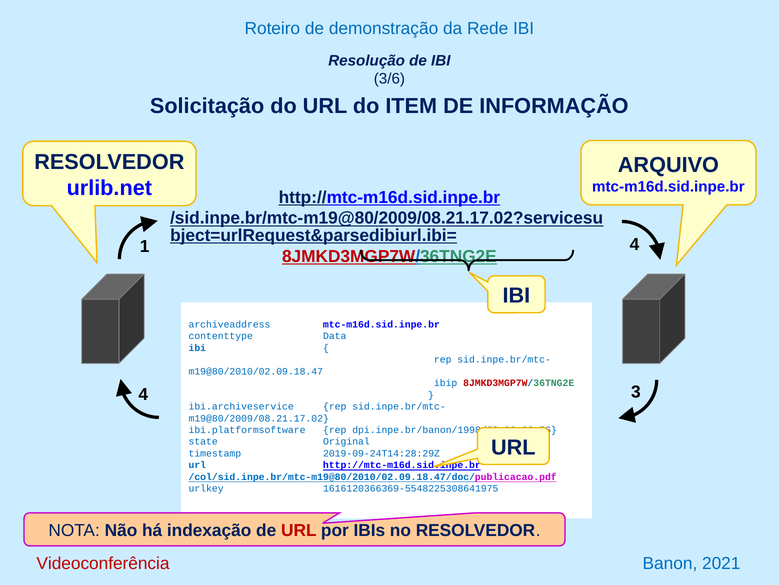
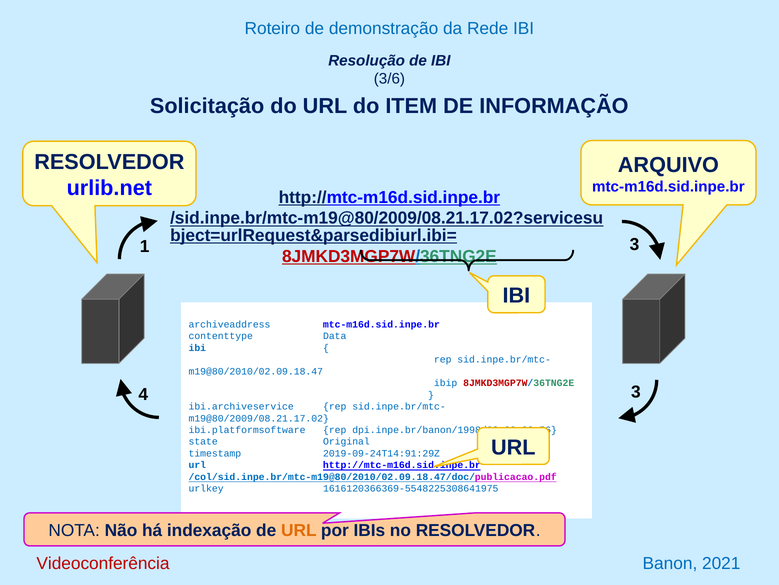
1 4: 4 -> 3 (635, 244)
2019-09-24T14:28:29Z: 2019-09-24T14:28:29Z -> 2019-09-24T14:91:29Z (382, 453)
URL colour: red -> orange (299, 530)
